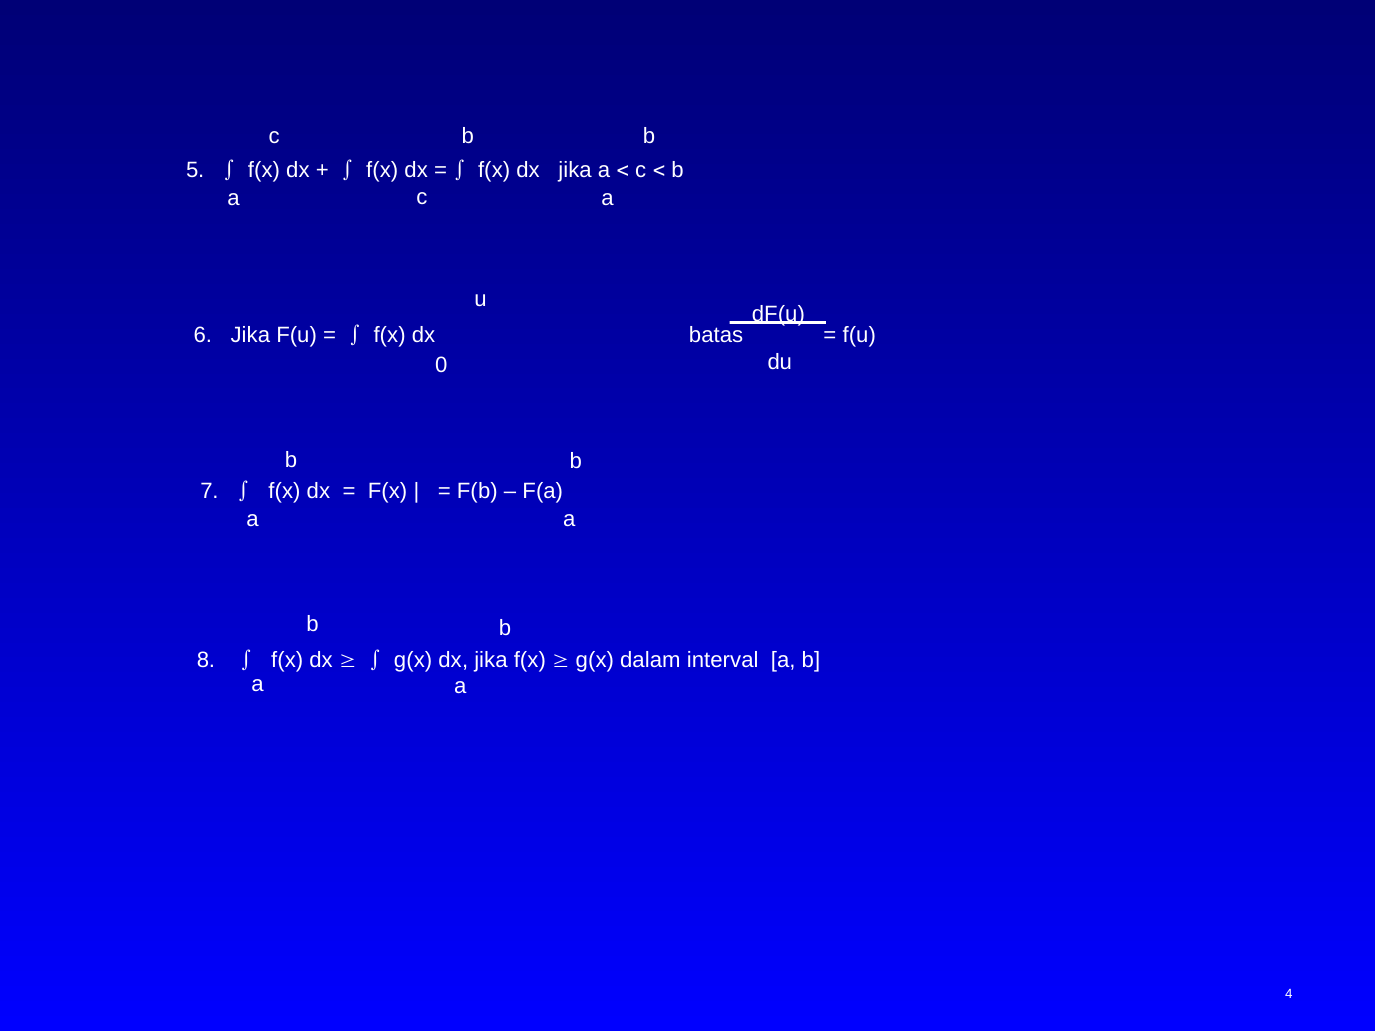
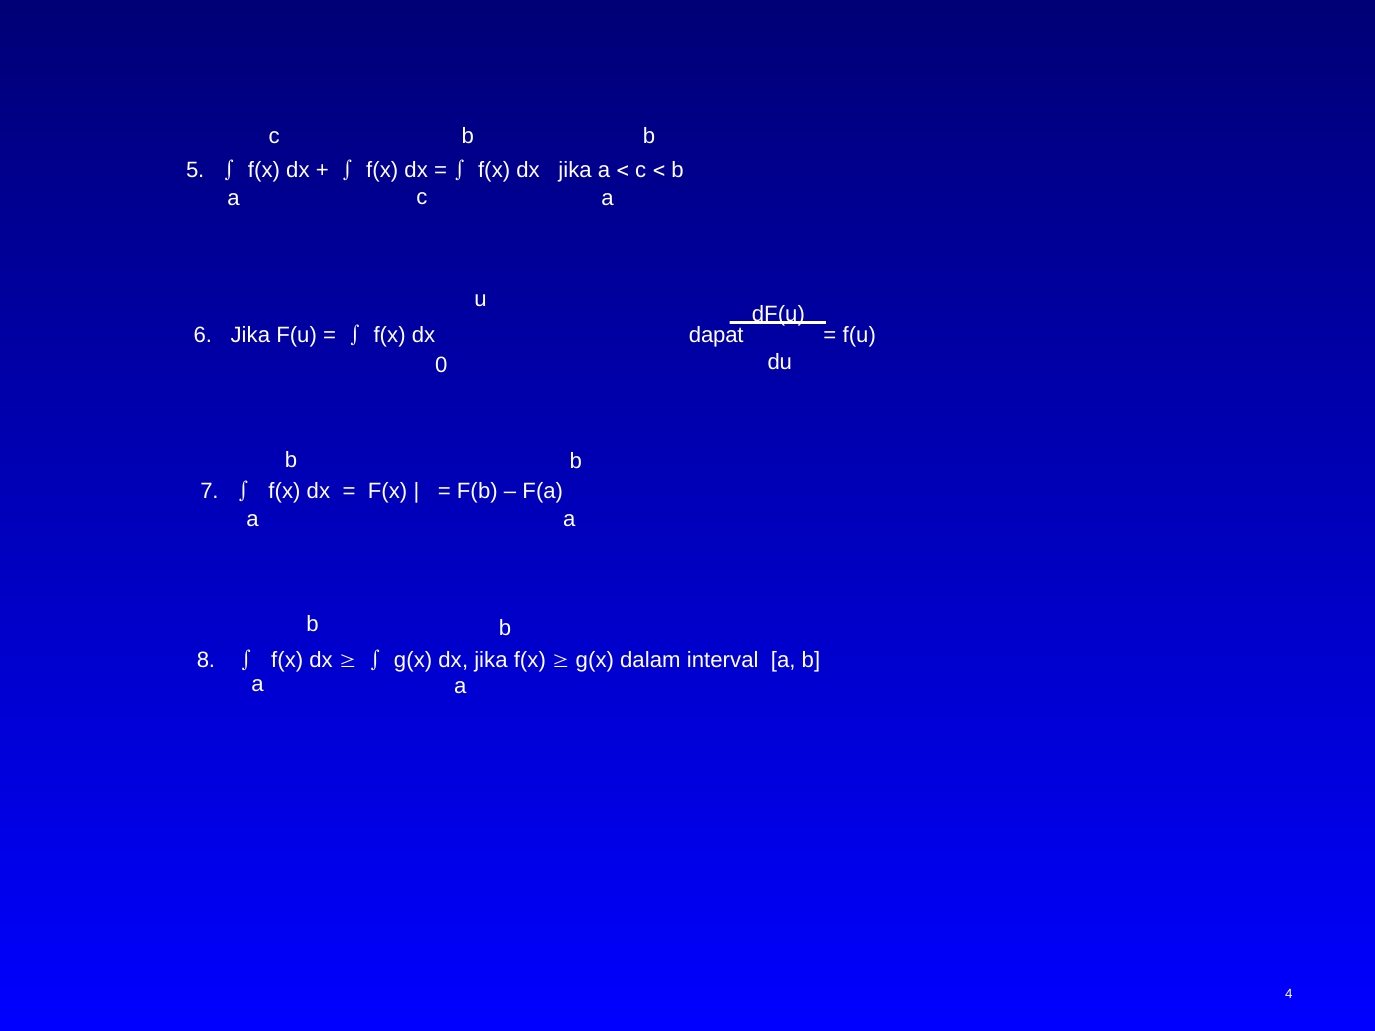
batas: batas -> dapat (716, 335)
